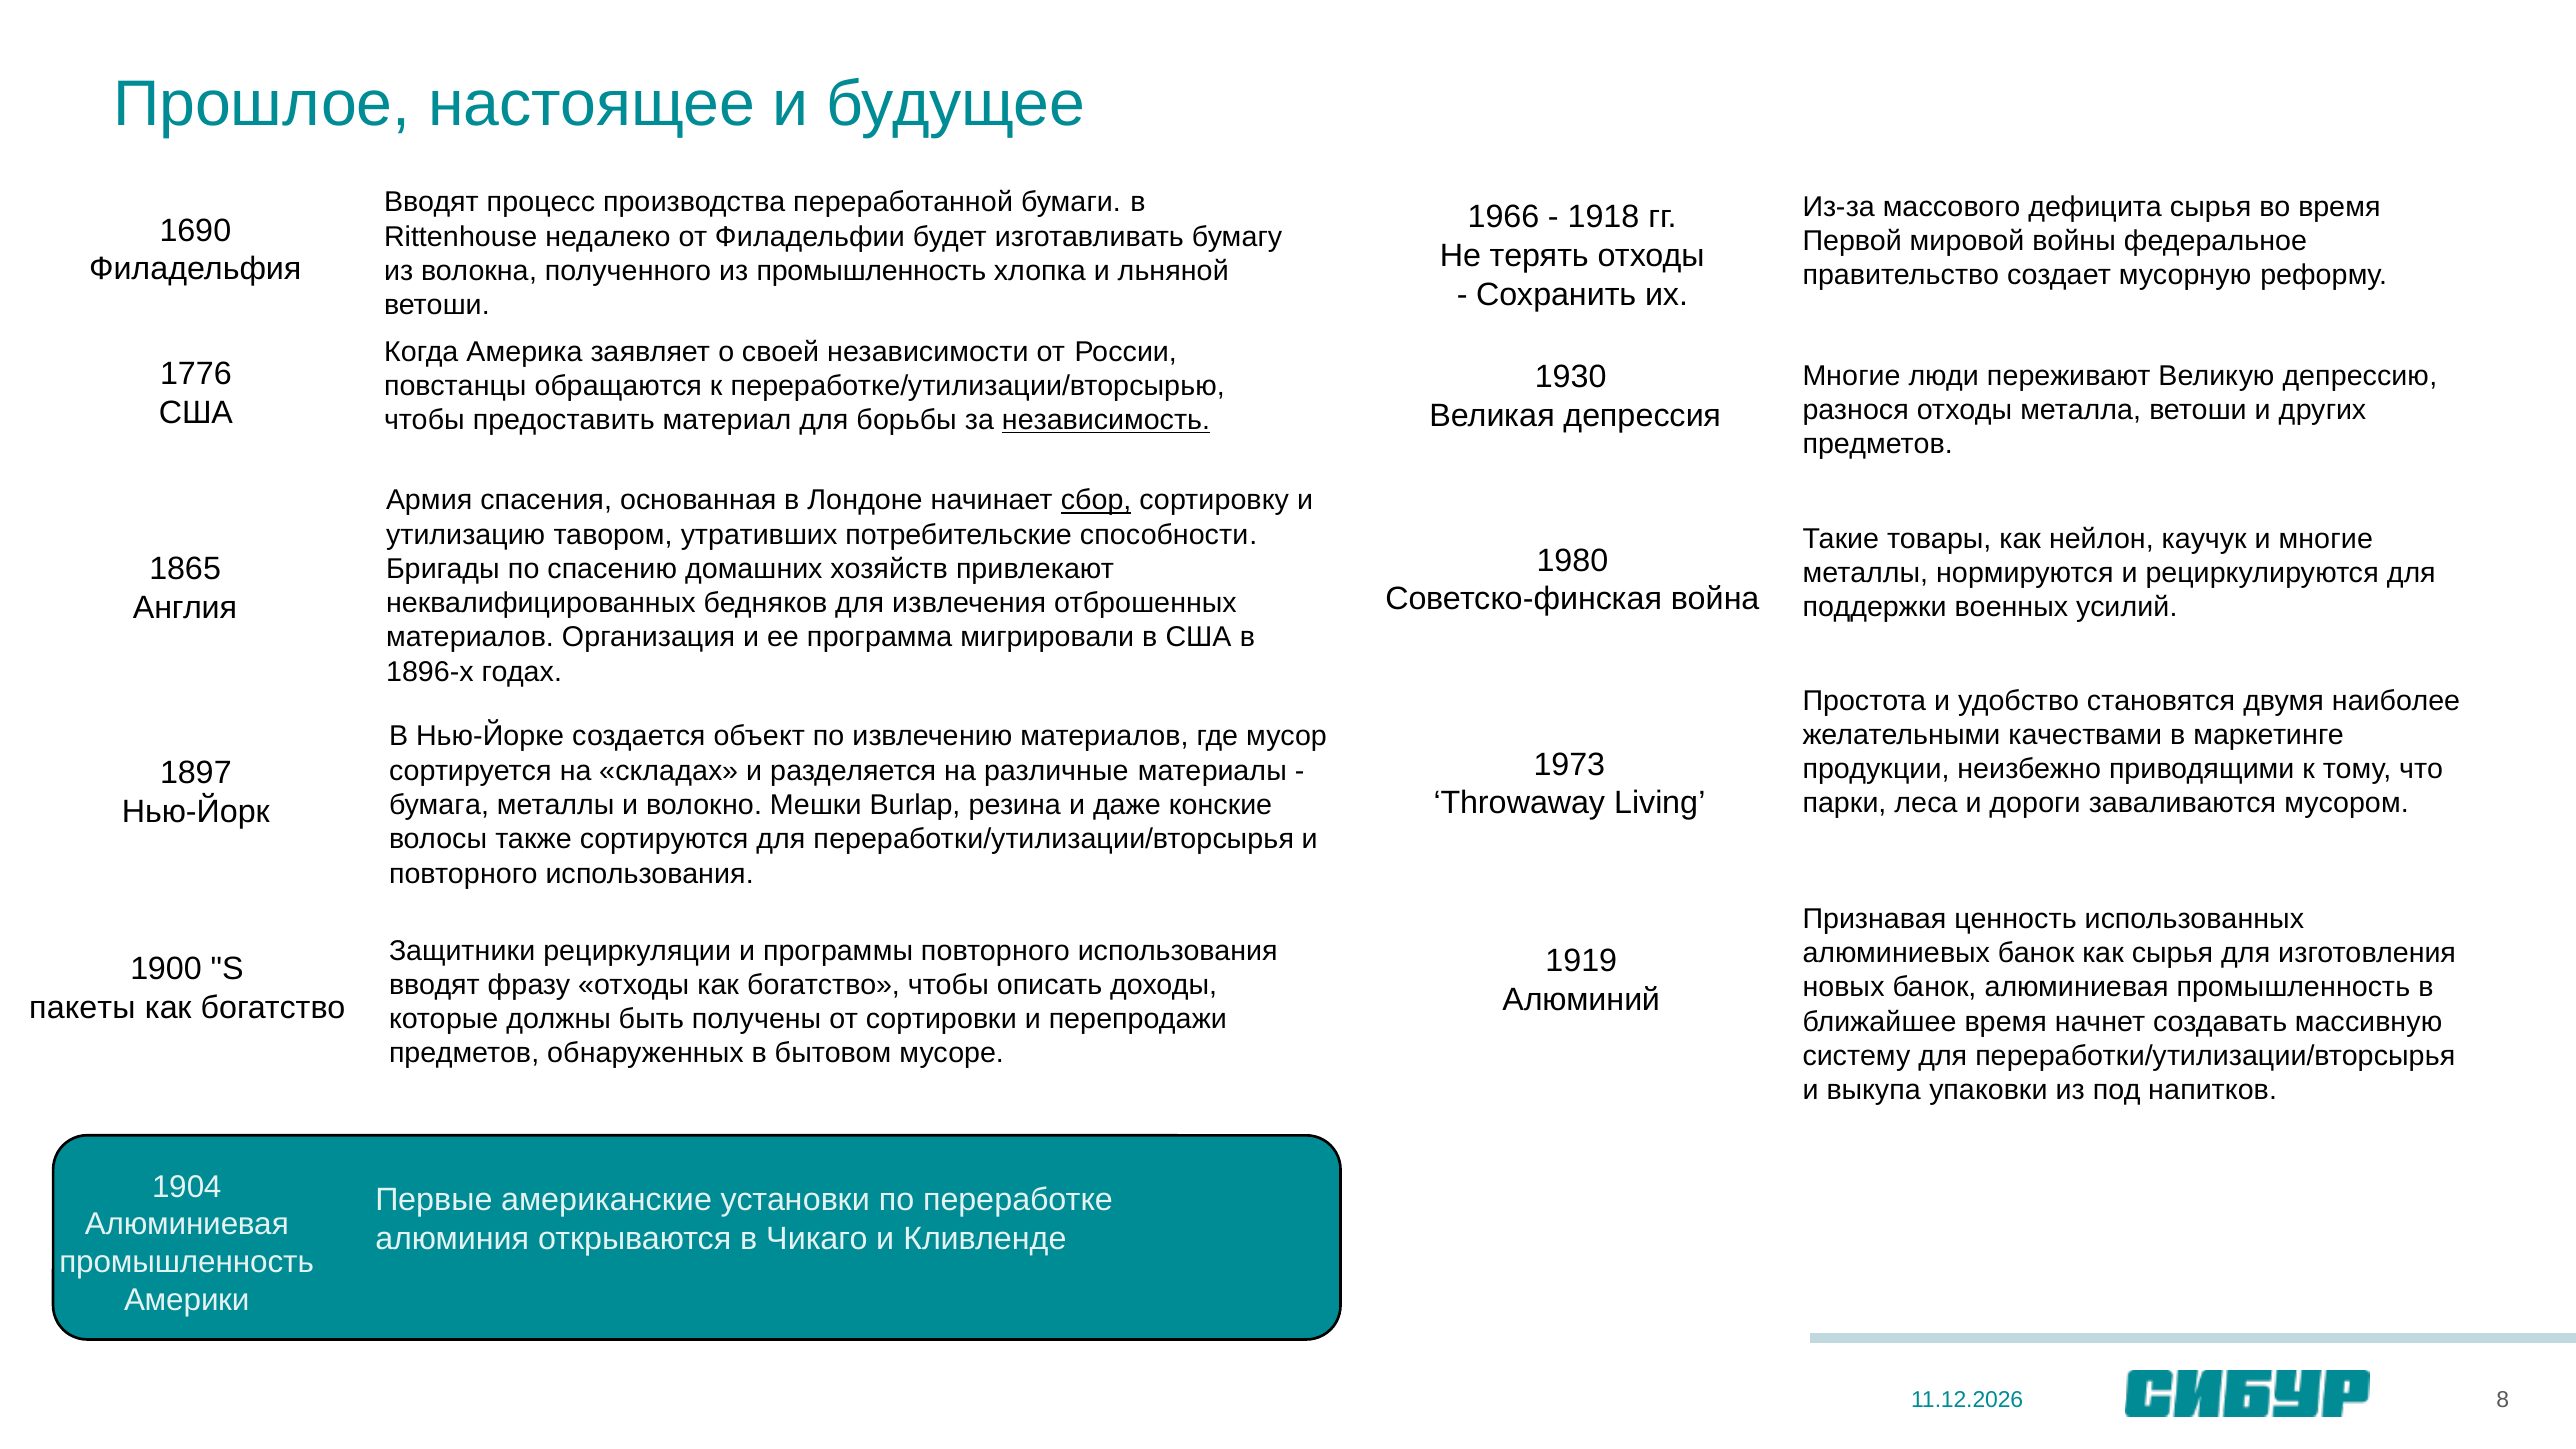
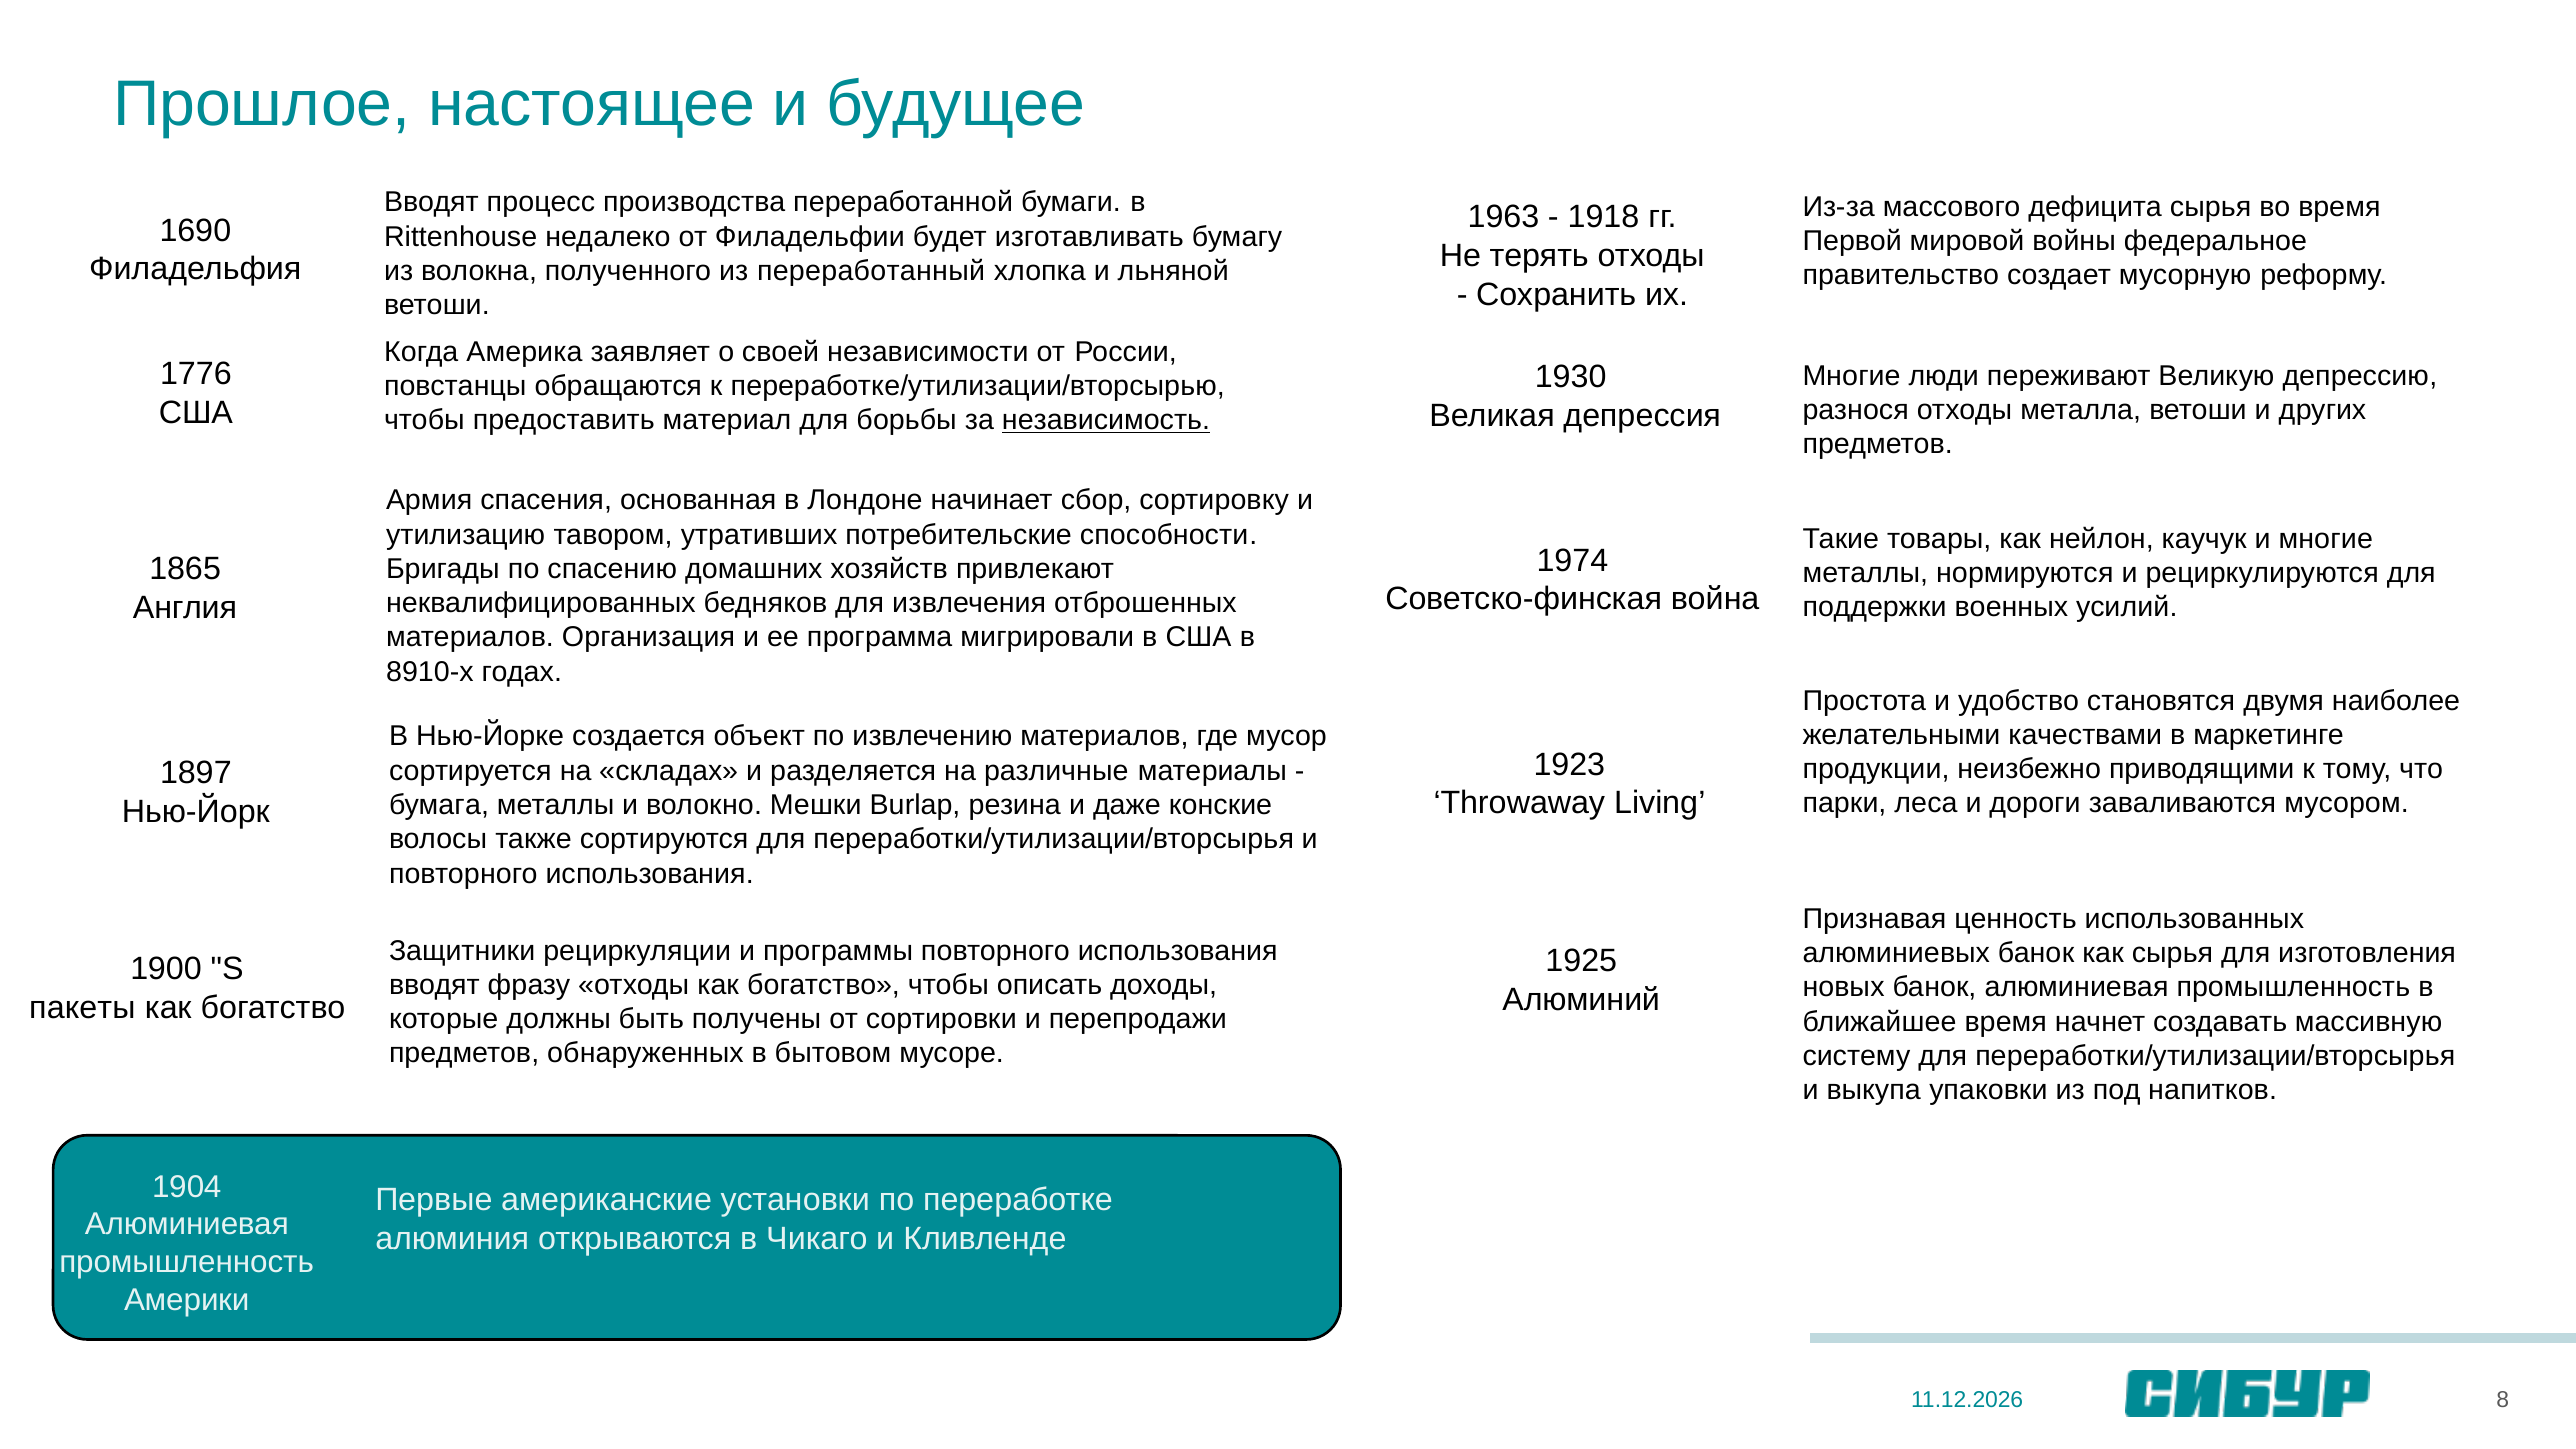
1966: 1966 -> 1963 (1503, 217)
из промышленность: промышленность -> переработанный (871, 271)
сбор underline: present -> none (1096, 500)
1980: 1980 -> 1974 (1572, 560)
1896-х: 1896-х -> 8910-х (430, 672)
1973: 1973 -> 1923 (1569, 764)
1919: 1919 -> 1925 (1581, 961)
